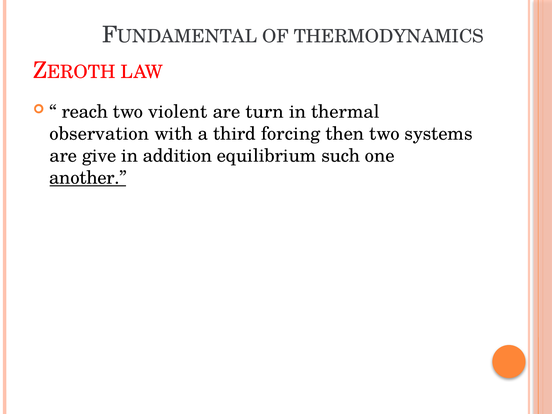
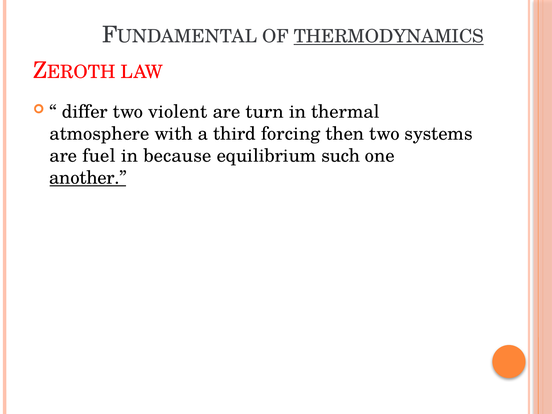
THERMODYNAMICS underline: none -> present (389, 37)
reach: reach -> differ (85, 112)
observation: observation -> atmosphere (99, 134)
give: give -> fuel (99, 156)
addition: addition -> because (177, 156)
